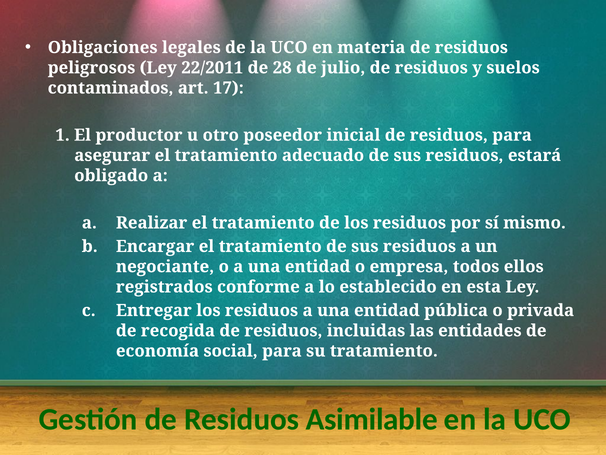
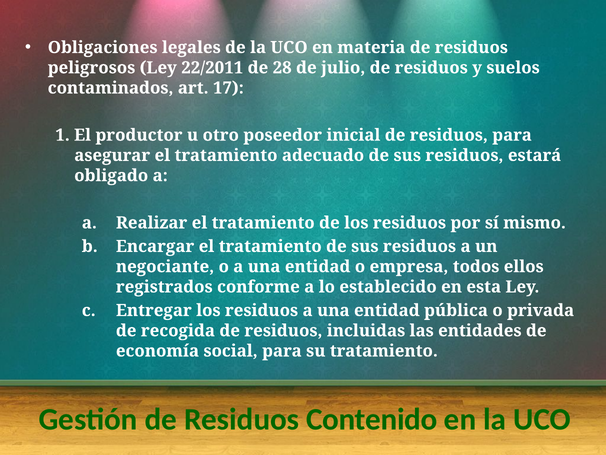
Asimilable: Asimilable -> Contenido (372, 419)
